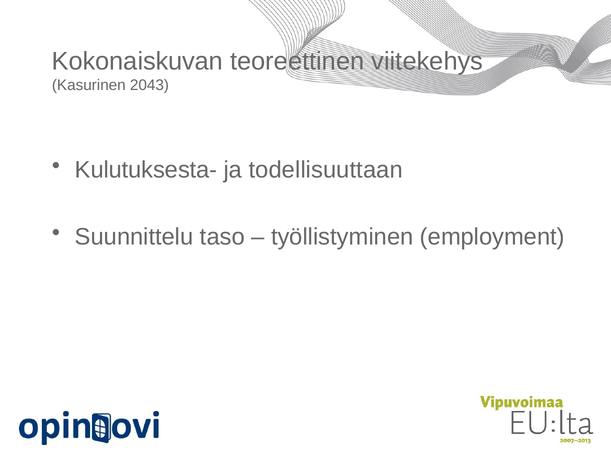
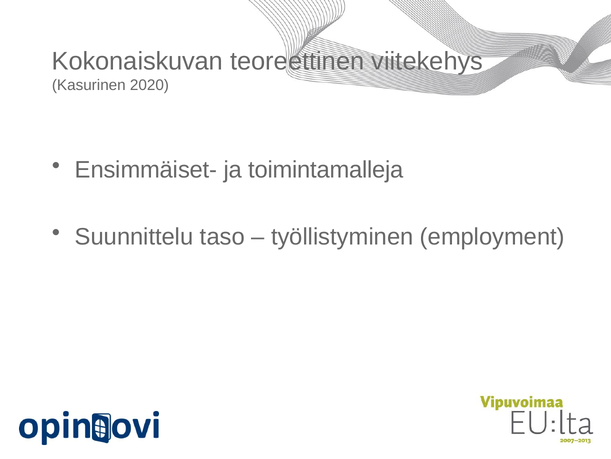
2043: 2043 -> 2020 (149, 85)
Kulutuksesta-: Kulutuksesta- -> Ensimmäiset- (146, 170)
todellisuuttaan: todellisuuttaan -> toimintamalleja (326, 170)
